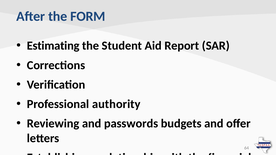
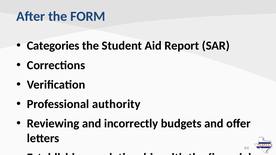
Estimating: Estimating -> Categories (53, 46)
passwords: passwords -> incorrectly (131, 124)
